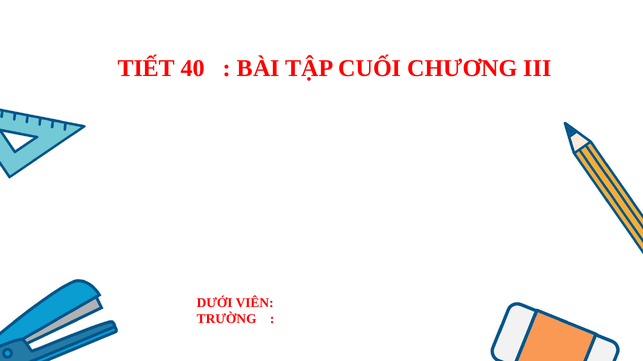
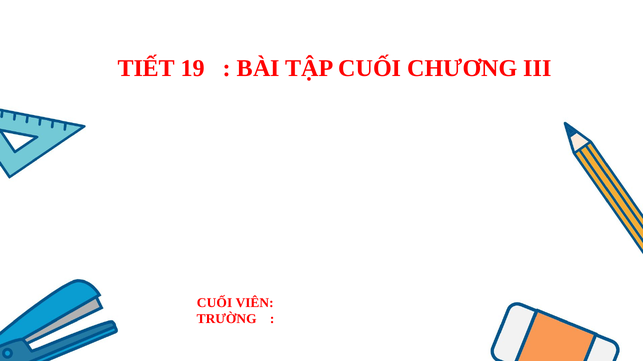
40: 40 -> 19 (193, 69)
DƯỚI: DƯỚI -> CUỐI (215, 303)
